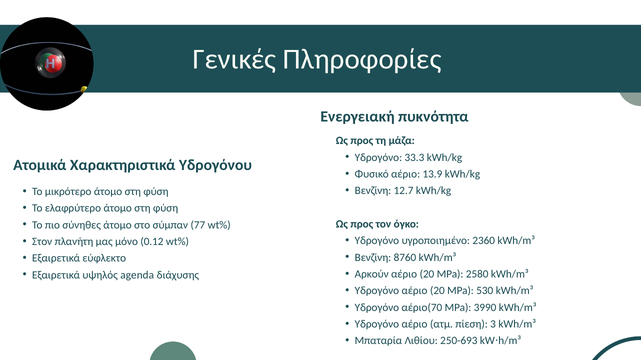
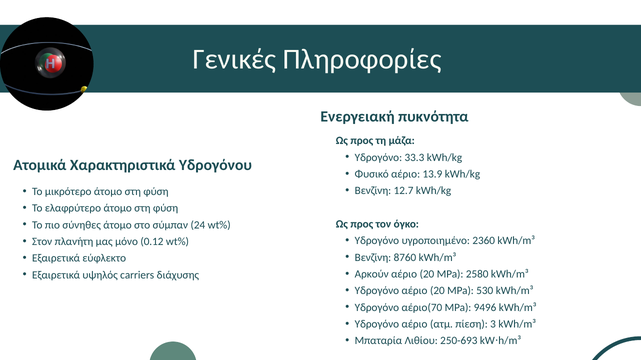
77: 77 -> 24 (198, 225)
agenda: agenda -> carriers (137, 275)
3990: 3990 -> 9496 (485, 308)
